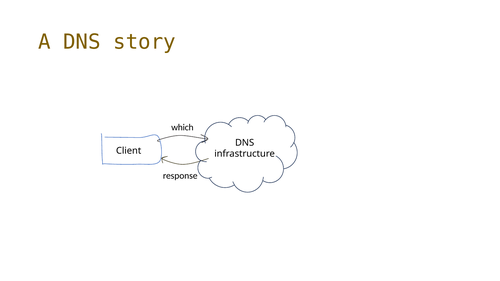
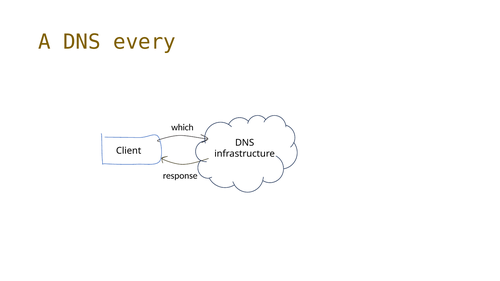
story: story -> every (145, 42)
